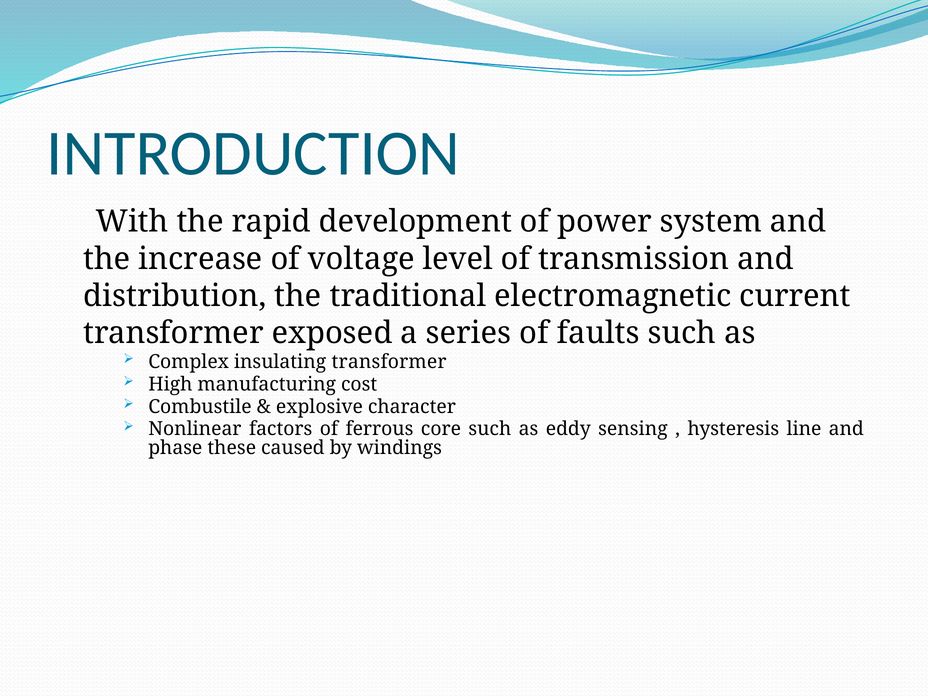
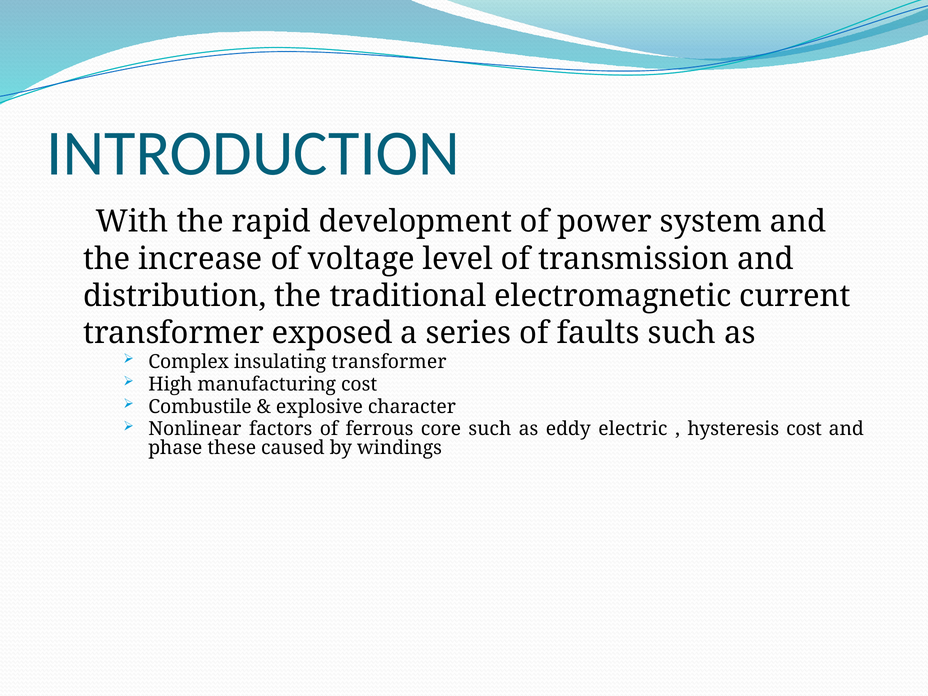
sensing: sensing -> electric (633, 429)
hysteresis line: line -> cost (804, 429)
